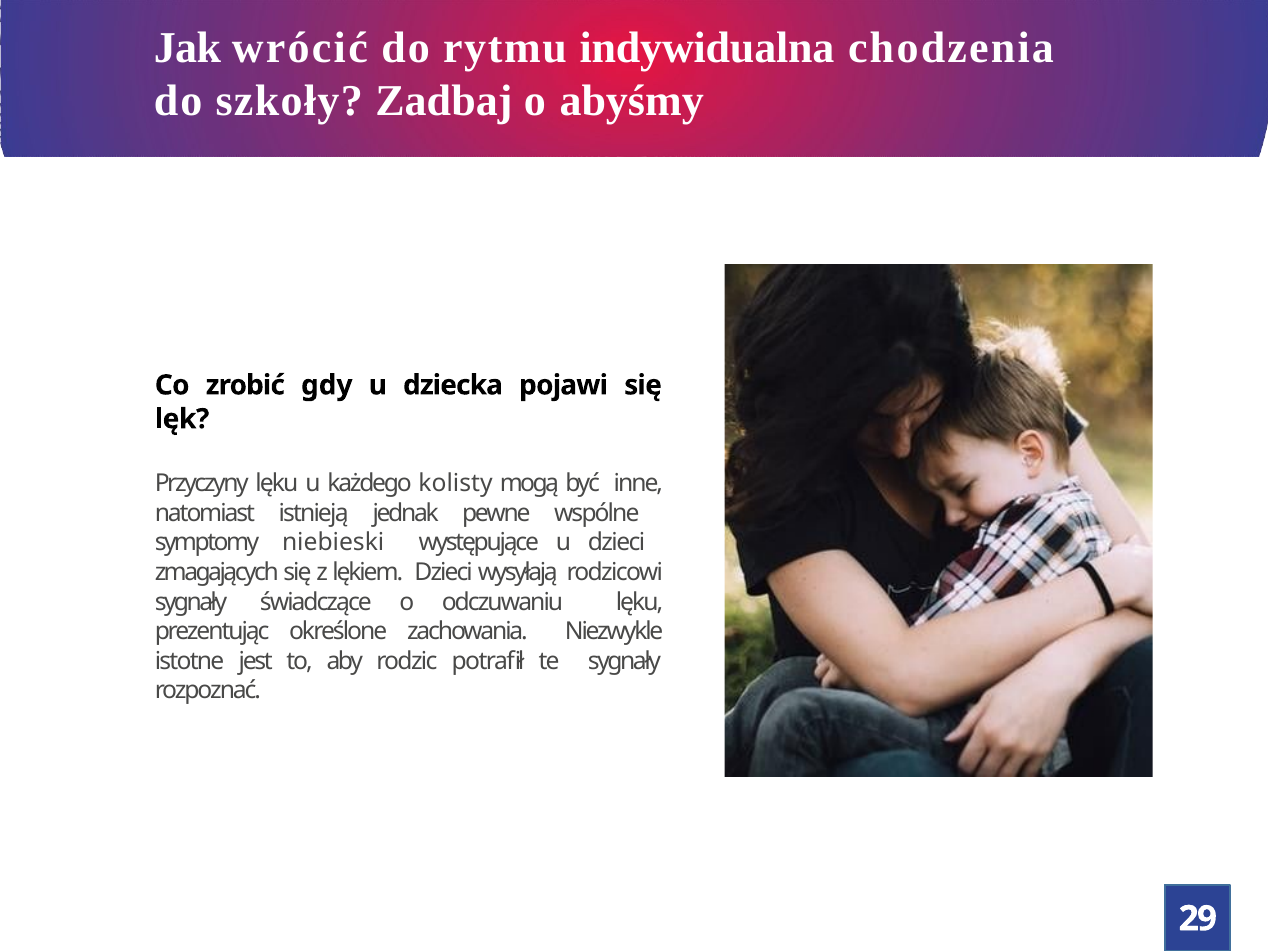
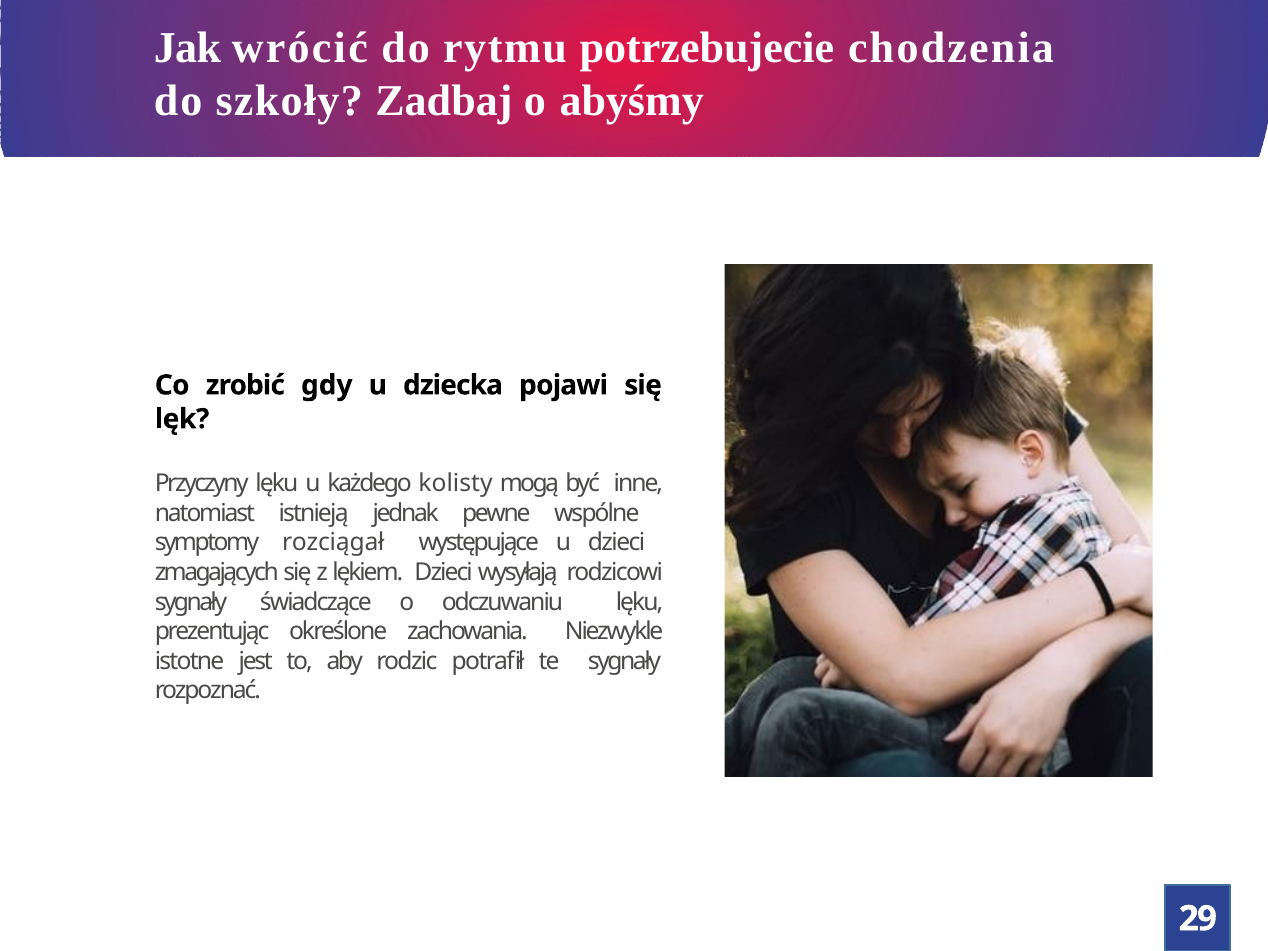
indywidualna: indywidualna -> potrzebujecie (707, 48)
niebieski: niebieski -> rozciągał (333, 543)
